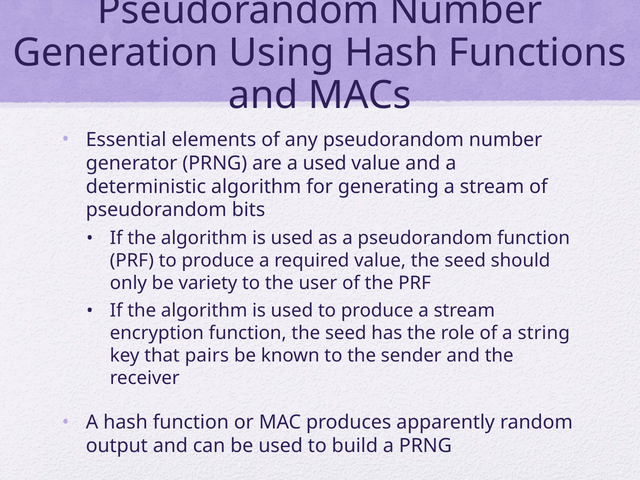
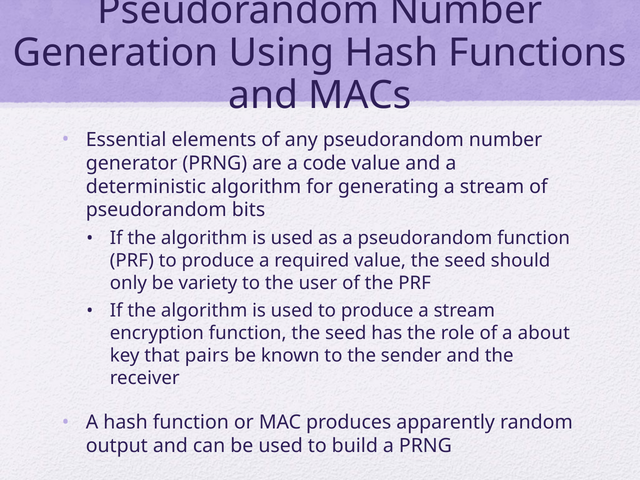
a used: used -> code (325, 163)
string: string -> about (544, 333)
